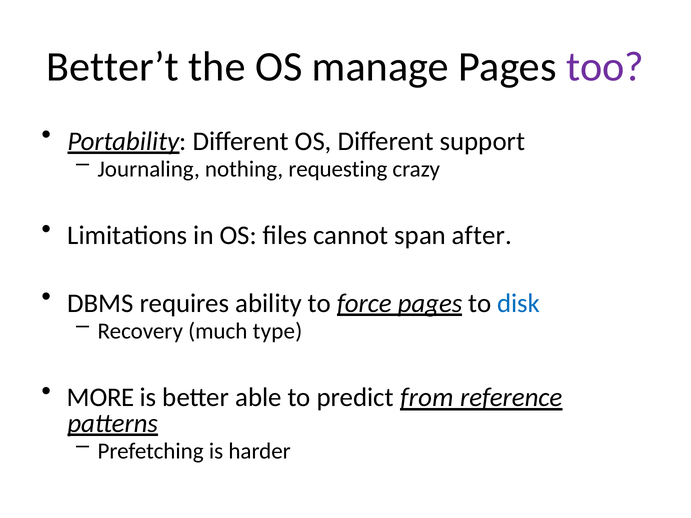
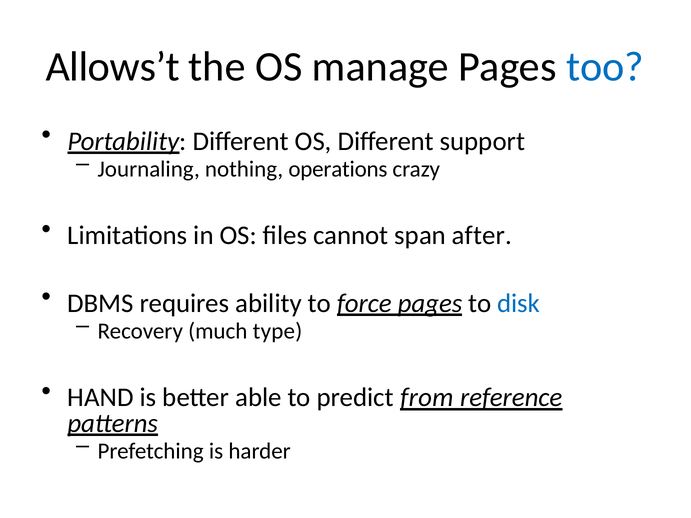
Better’t: Better’t -> Allows’t (113, 67)
too colour: purple -> blue (605, 67)
requesting: requesting -> operations (338, 169)
MORE: MORE -> HAND (101, 398)
